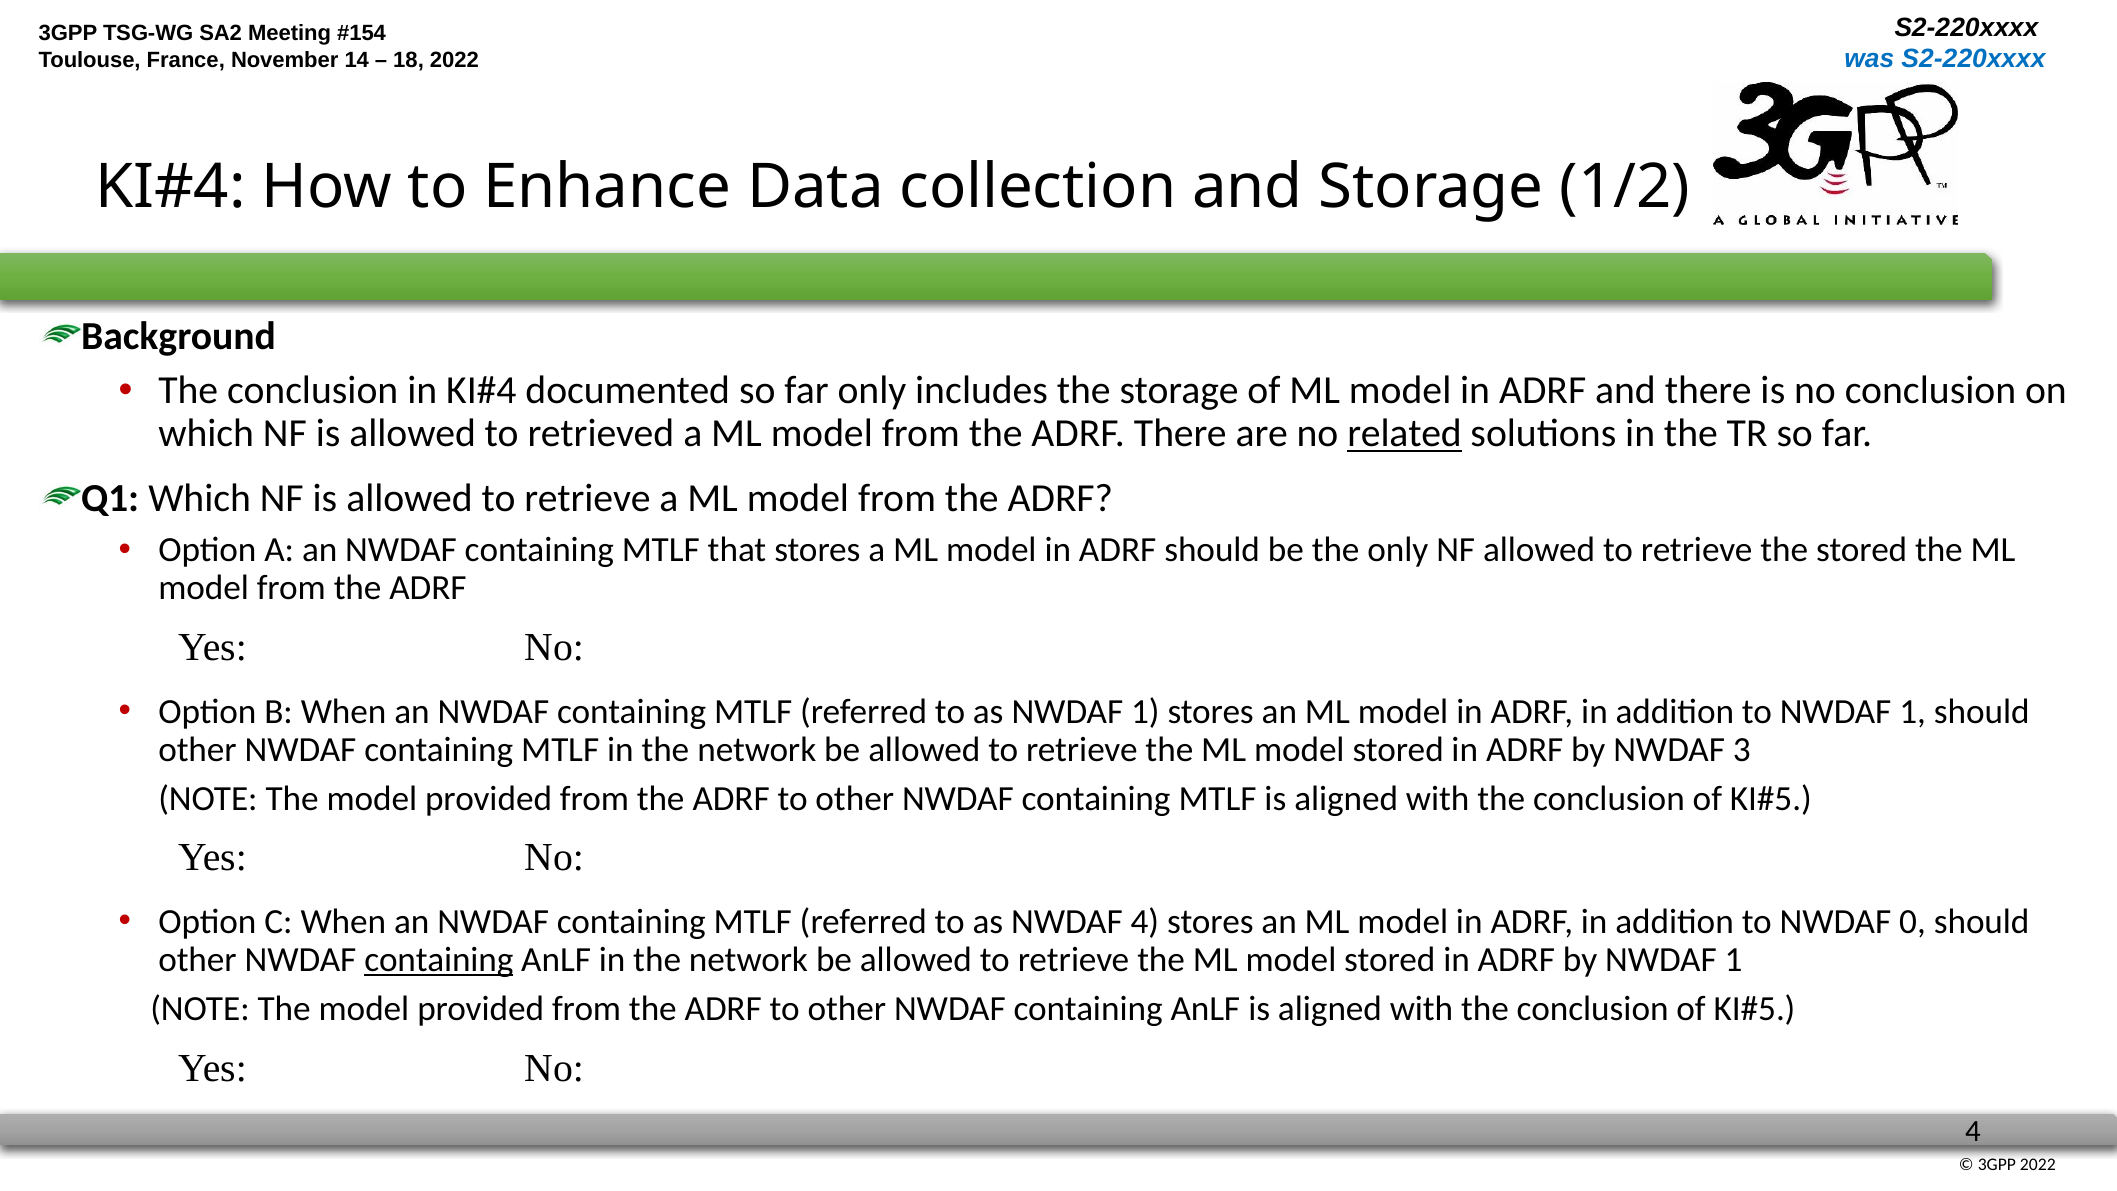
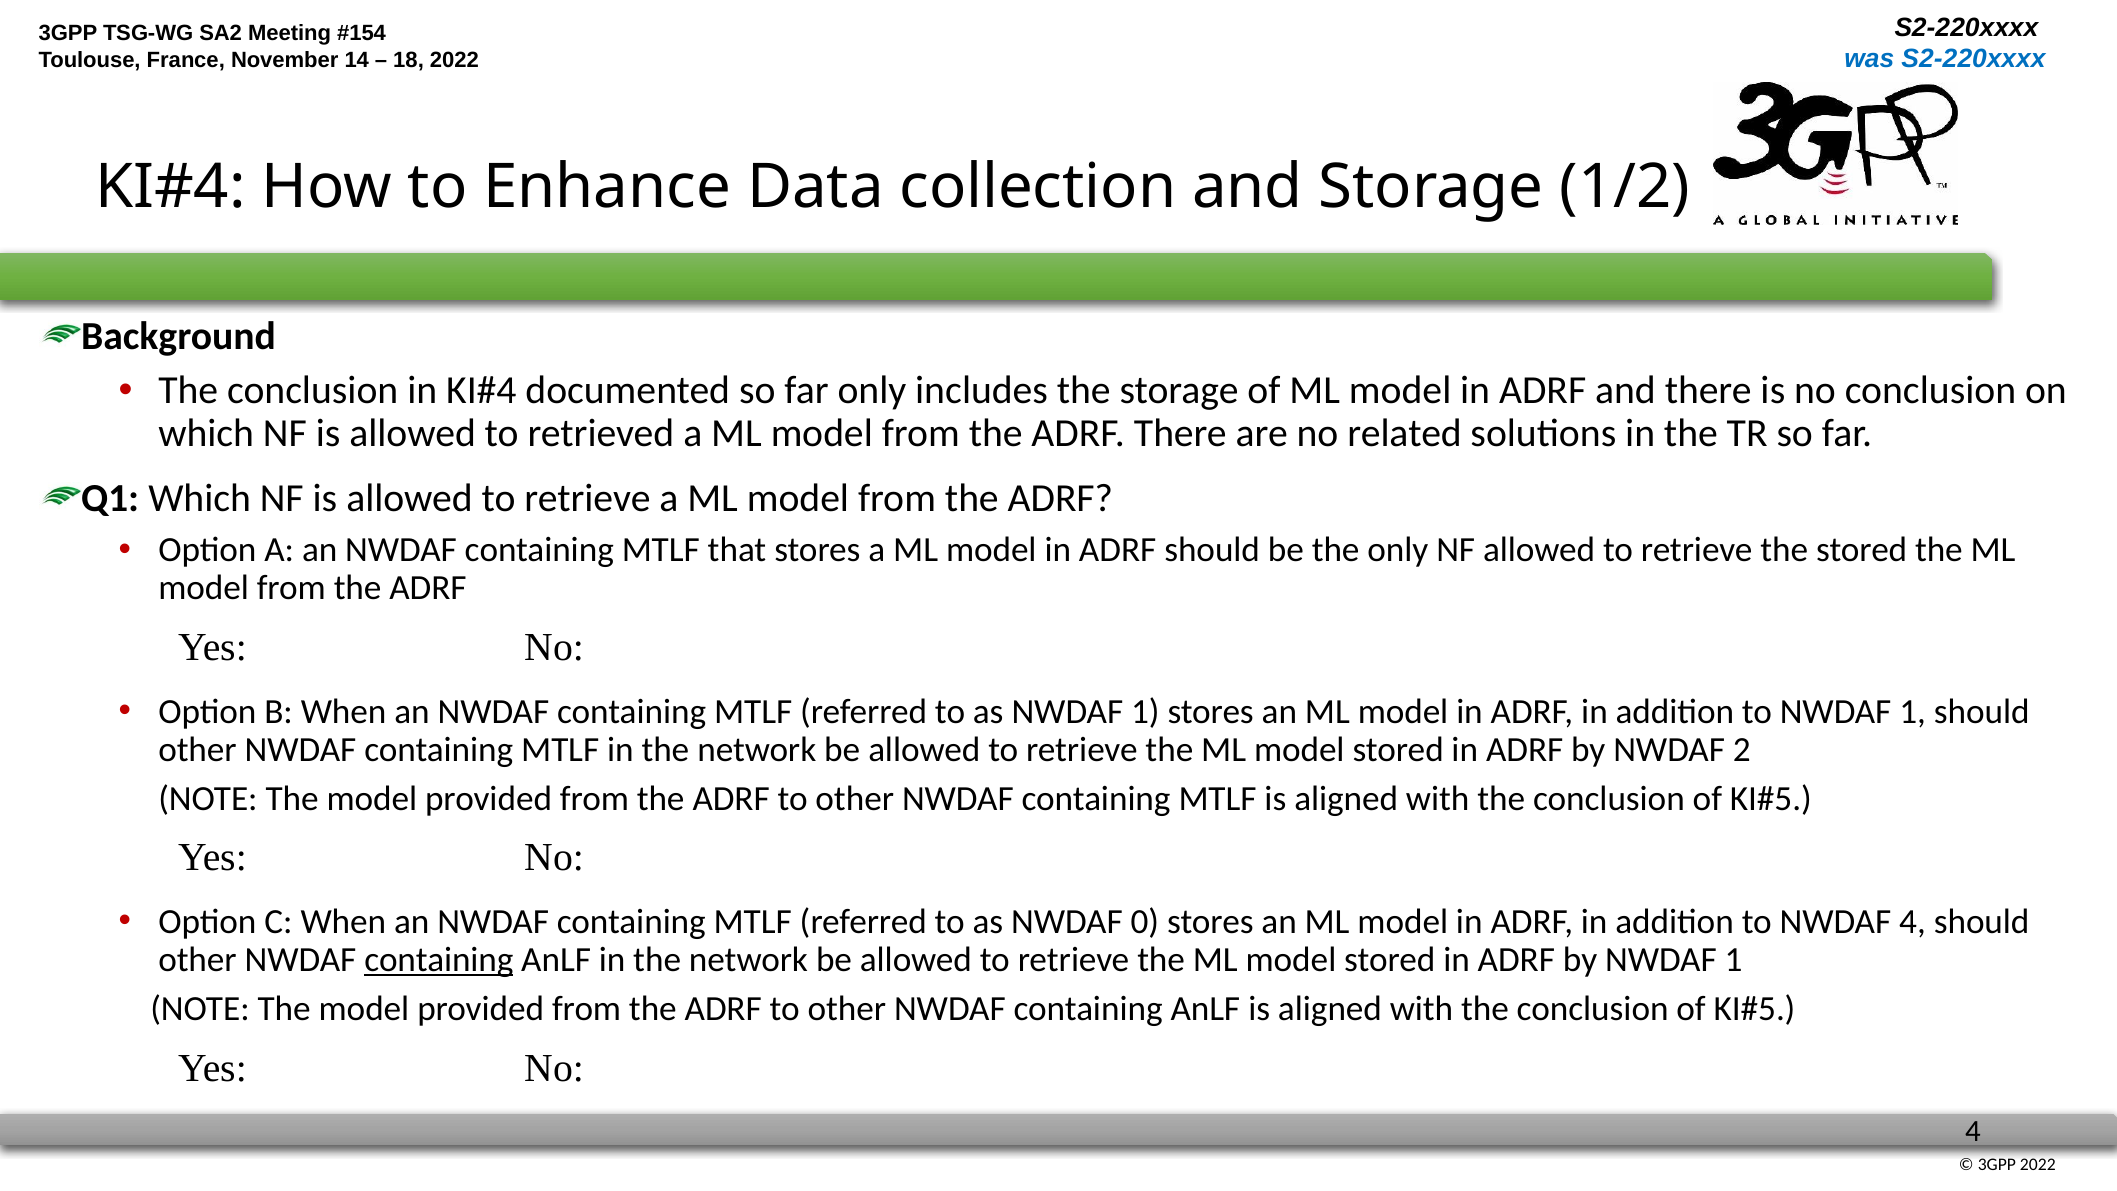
related underline: present -> none (1405, 434)
3: 3 -> 2 (1742, 749)
NWDAF 4: 4 -> 0 (1145, 922)
NWDAF 0: 0 -> 4 (1912, 922)
